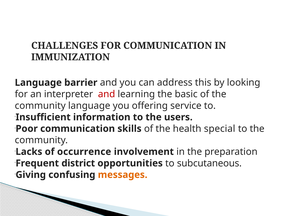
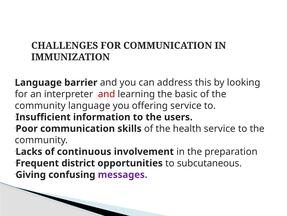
health special: special -> service (220, 128)
occurrence: occurrence -> continuous (84, 151)
messages colour: orange -> purple (123, 174)
